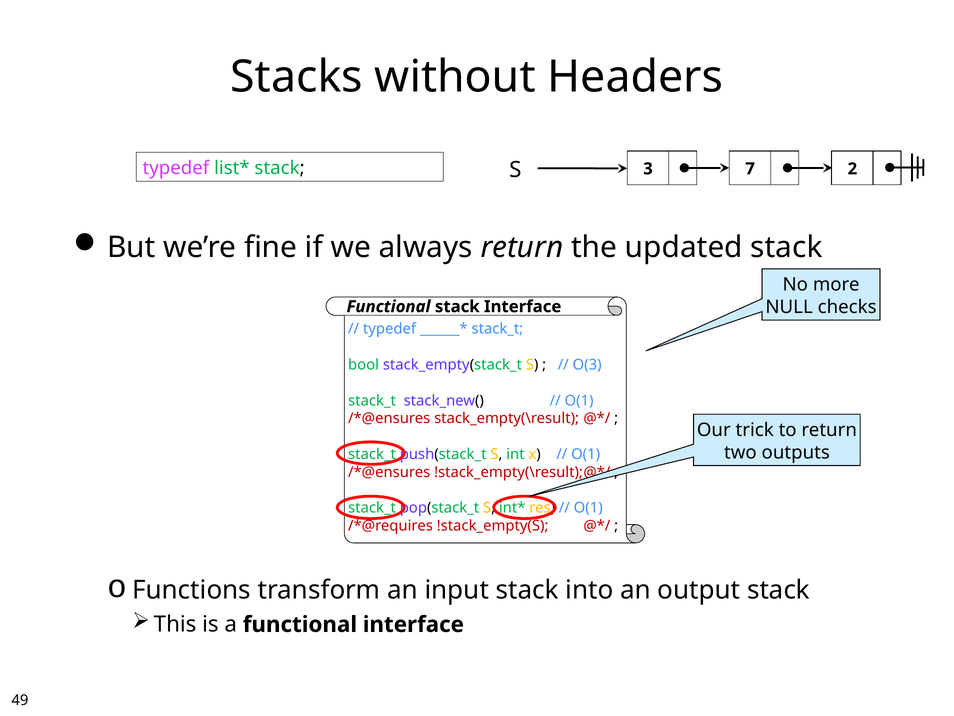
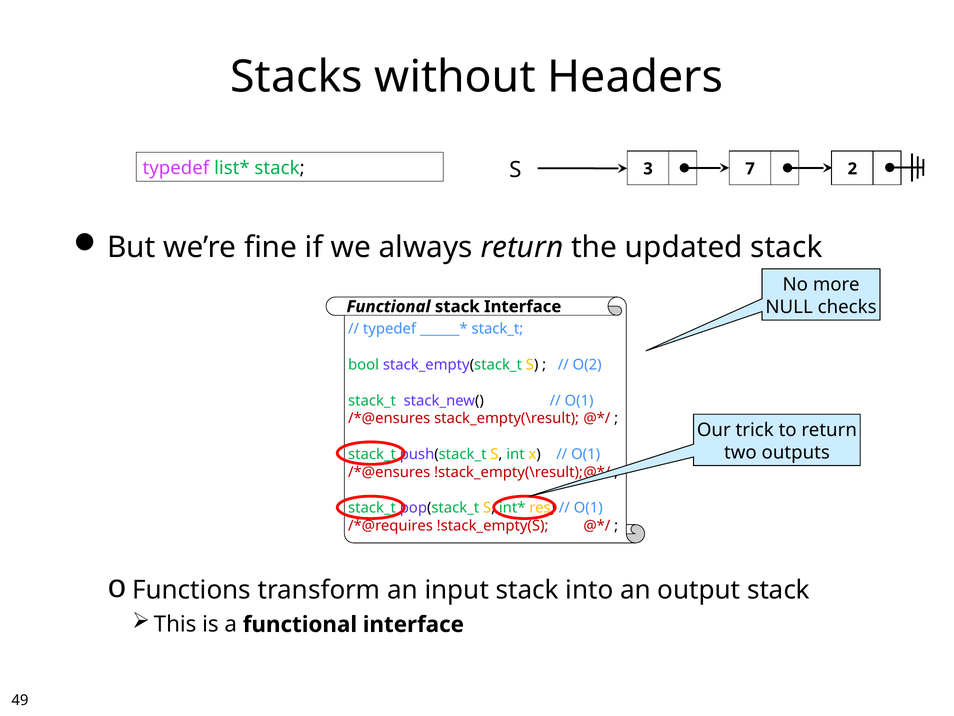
O(3: O(3 -> O(2 (587, 365)
